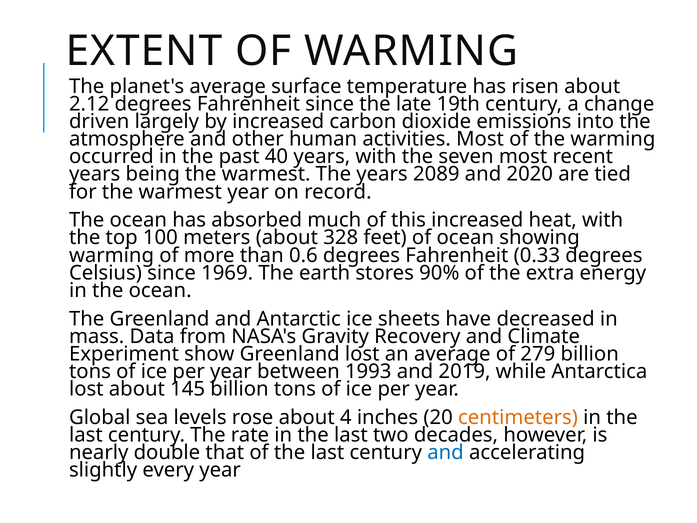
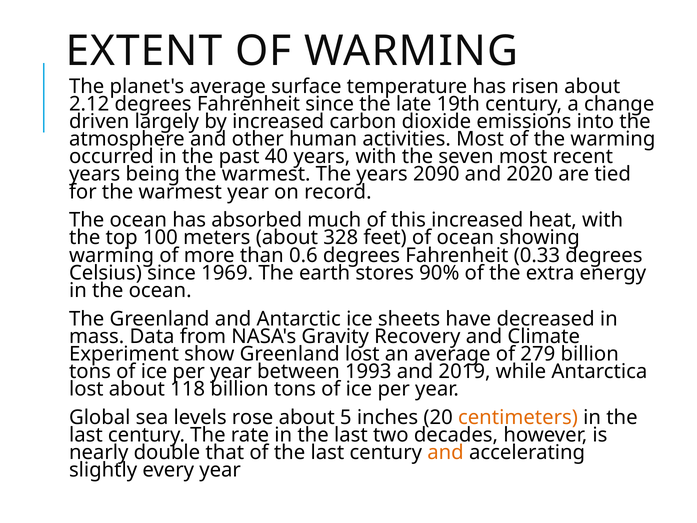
2089: 2089 -> 2090 (436, 174)
145: 145 -> 118 (188, 389)
4: 4 -> 5 (346, 417)
and colour: blue -> orange (446, 452)
